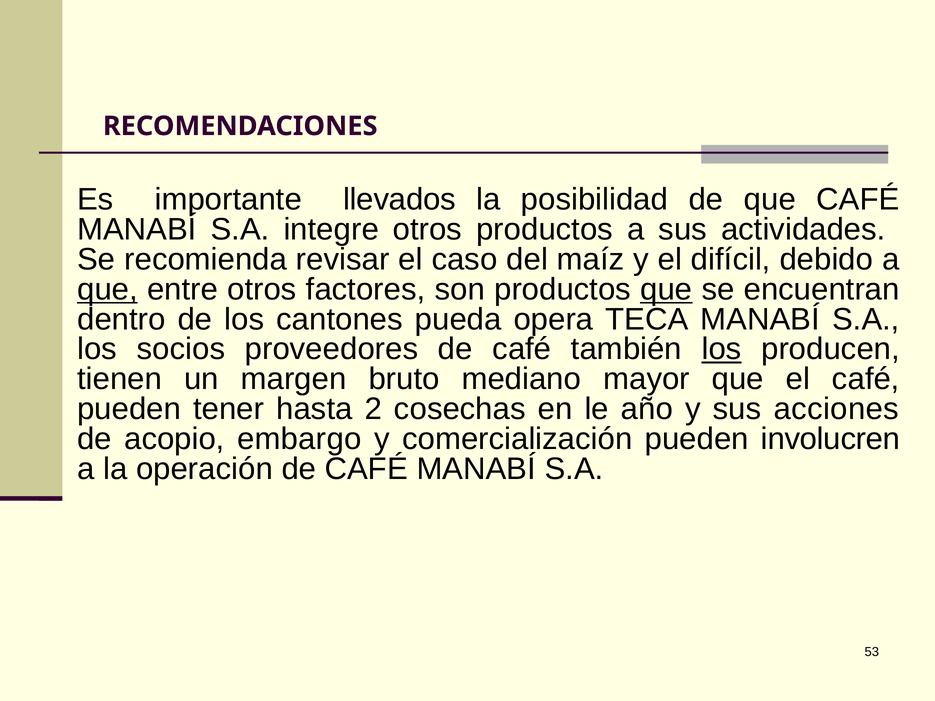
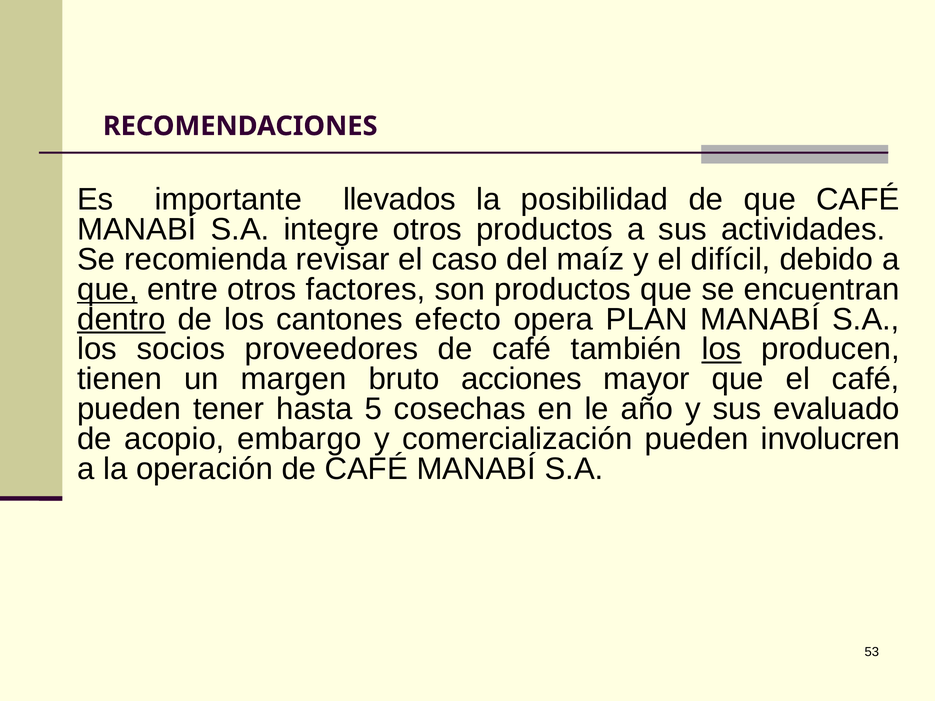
que underline: present -> none (666, 289)
dentro underline: none -> present (121, 319)
pueda: pueda -> efecto (458, 319)
TECA: TECA -> PLAN (647, 319)
mediano: mediano -> acciones (521, 379)
2: 2 -> 5 (373, 409)
acciones: acciones -> evaluado (837, 409)
